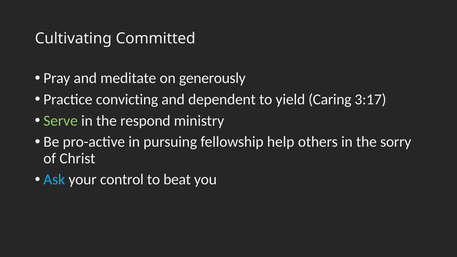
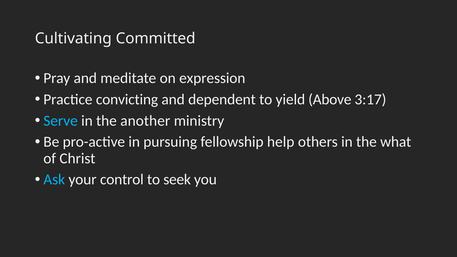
generously: generously -> expression (212, 78)
Caring: Caring -> Above (330, 100)
Serve colour: light green -> light blue (61, 121)
respond: respond -> another (145, 121)
sorry: sorry -> what (396, 142)
beat: beat -> seek (177, 180)
